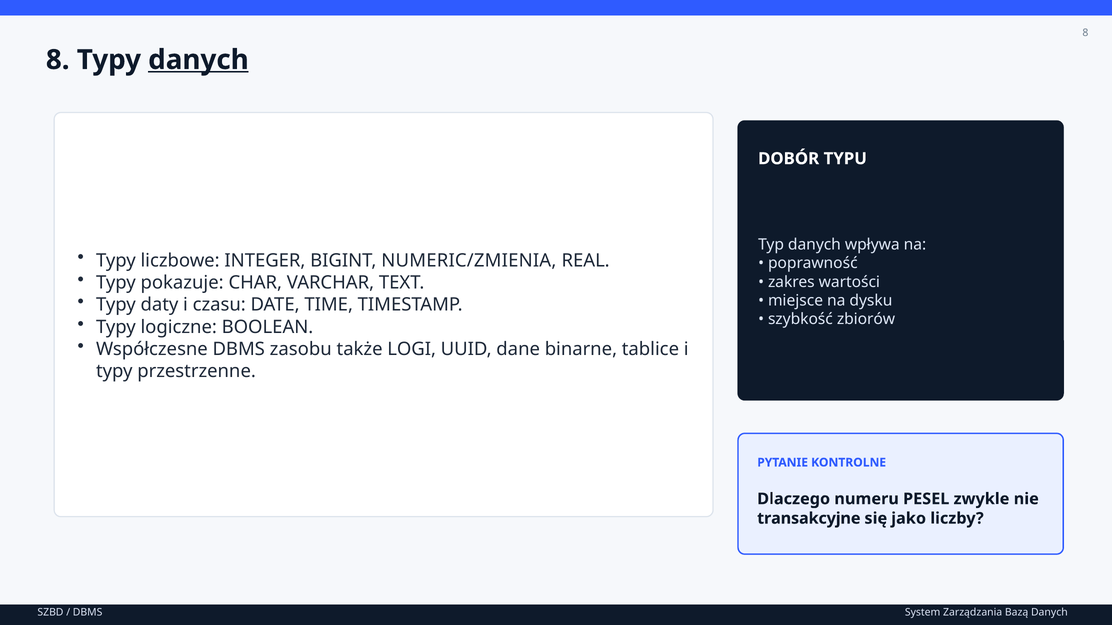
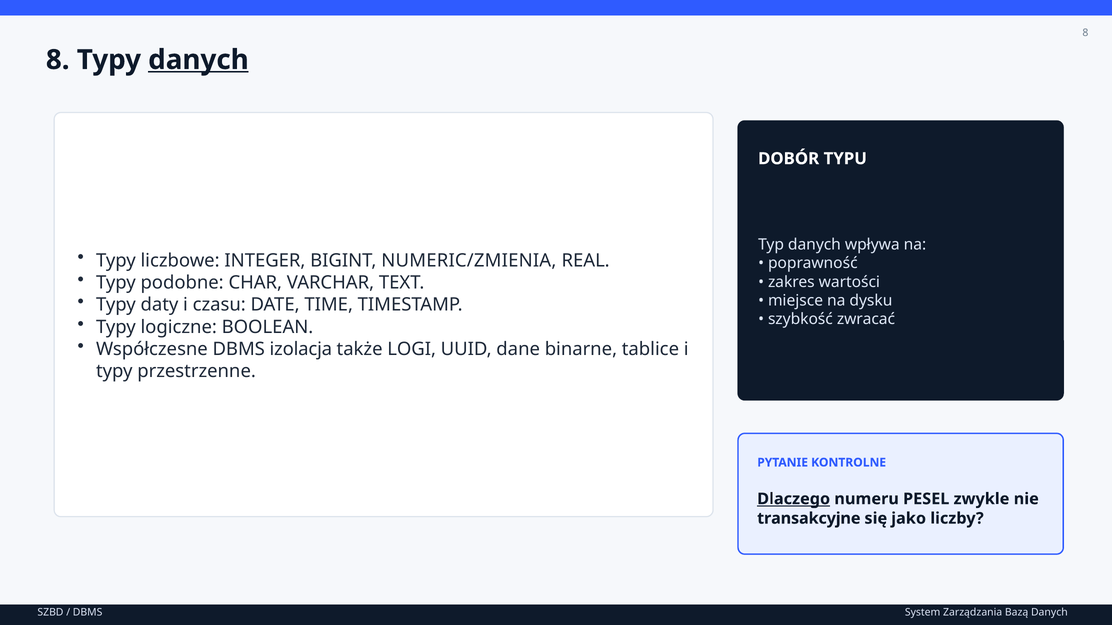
pokazuje: pokazuje -> podobne (182, 283)
zbiorów: zbiorów -> zwracać (866, 319)
zasobu: zasobu -> izolacja (301, 349)
Dlaczego underline: none -> present (794, 499)
